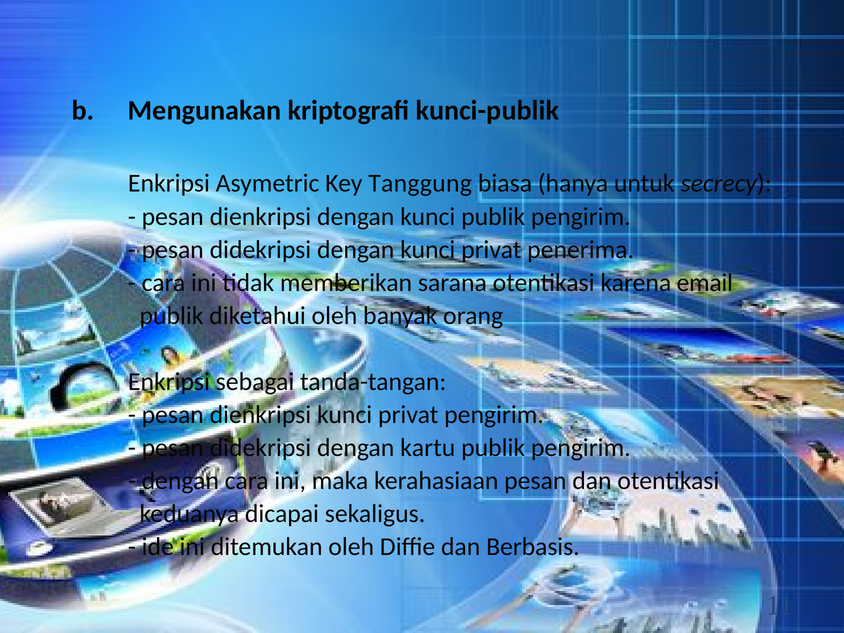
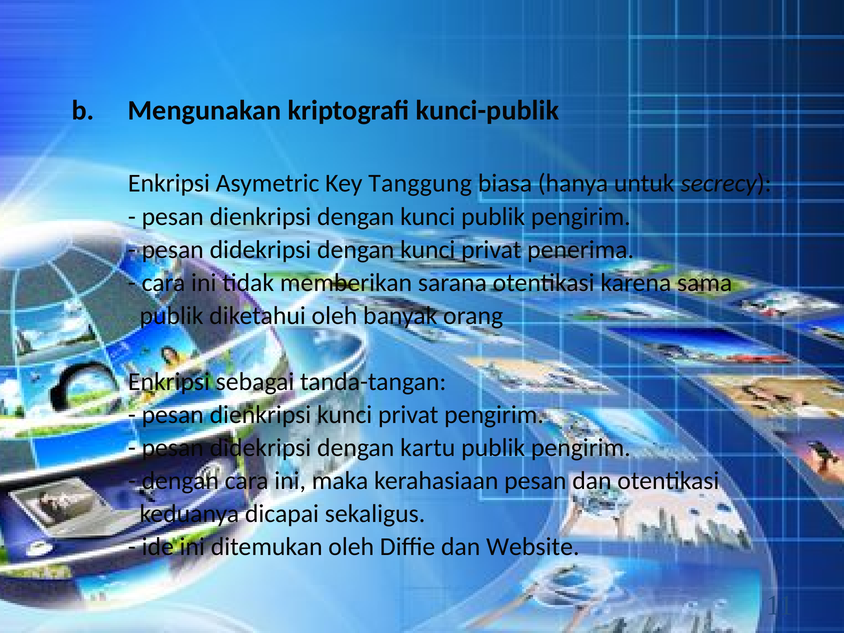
email: email -> sama (705, 283)
Berbasis: Berbasis -> Website (533, 547)
